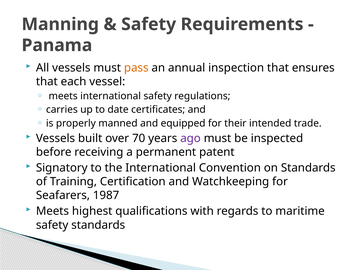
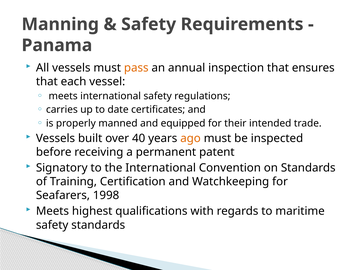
70: 70 -> 40 (139, 138)
ago colour: purple -> orange (191, 138)
1987: 1987 -> 1998 (106, 195)
